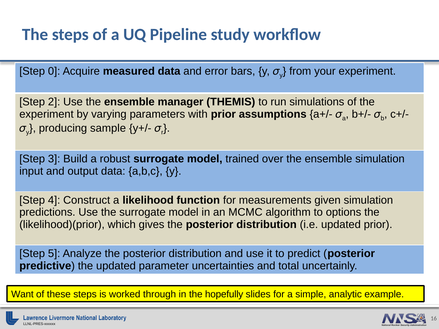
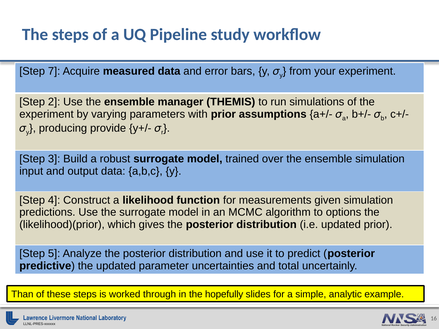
0: 0 -> 7 (54, 71)
sample: sample -> provide (108, 128)
Want: Want -> Than (22, 295)
